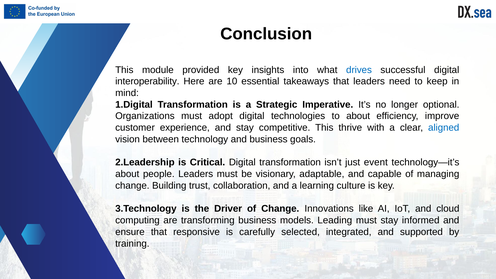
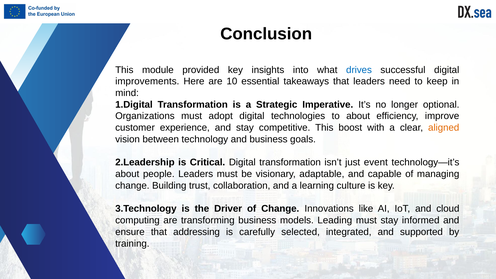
interoperability: interoperability -> improvements (147, 81)
thrive: thrive -> boost (350, 128)
aligned colour: blue -> orange (444, 128)
responsive: responsive -> addressing (197, 232)
